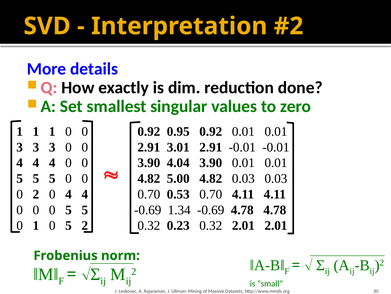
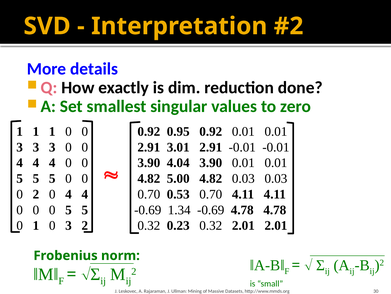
1 0 5: 5 -> 3 (68, 225)
